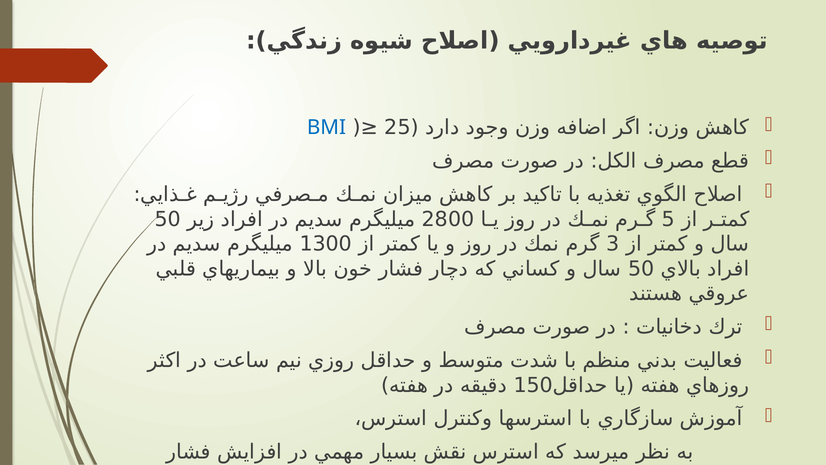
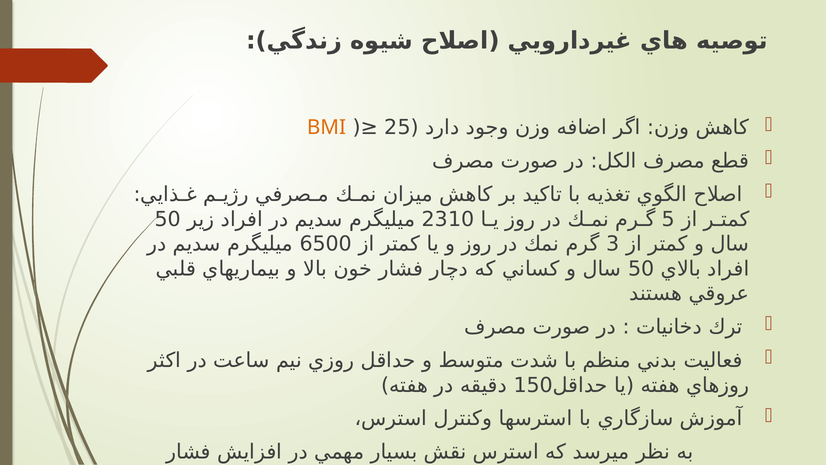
BMI colour: blue -> orange (327, 127)
2800: 2800 -> 2310 (448, 219)
1300: 1300 -> 6500 (326, 244)
